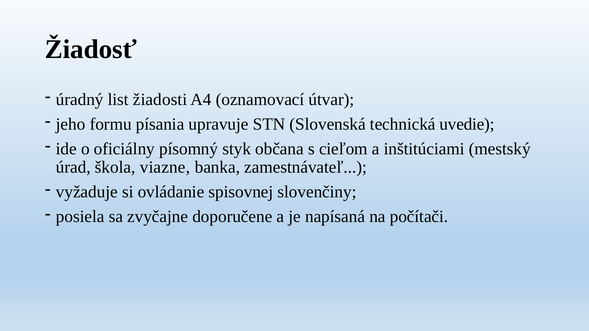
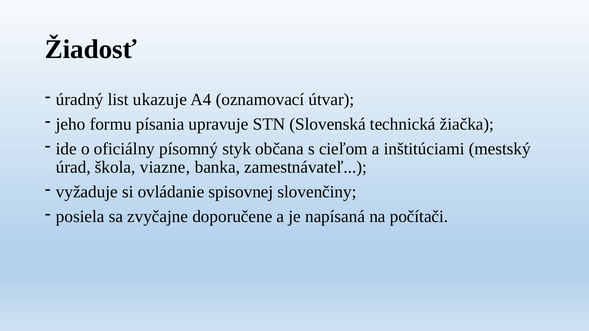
žiadosti: žiadosti -> ukazuje (160, 100)
uvedie: uvedie -> žiačka (467, 124)
